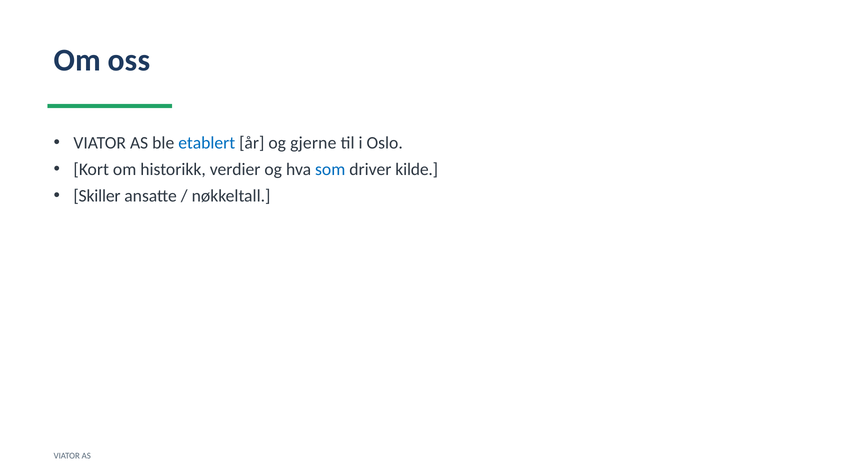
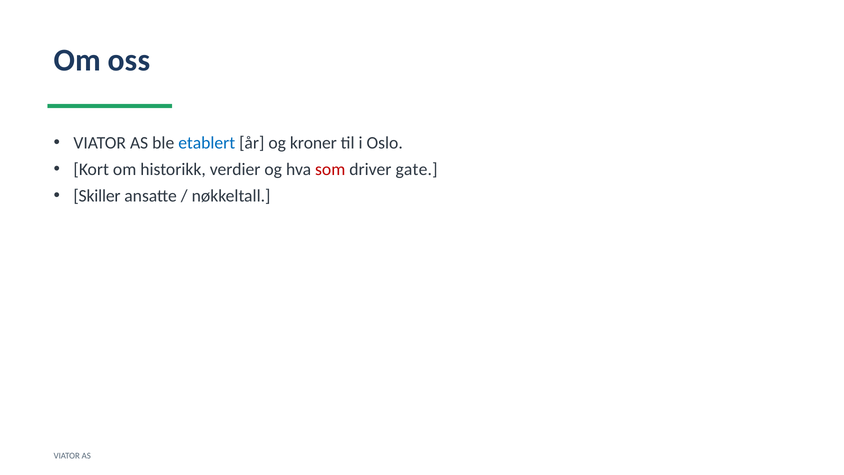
gjerne: gjerne -> kroner (313, 143)
som colour: blue -> red (330, 169)
kilde: kilde -> gate (417, 169)
